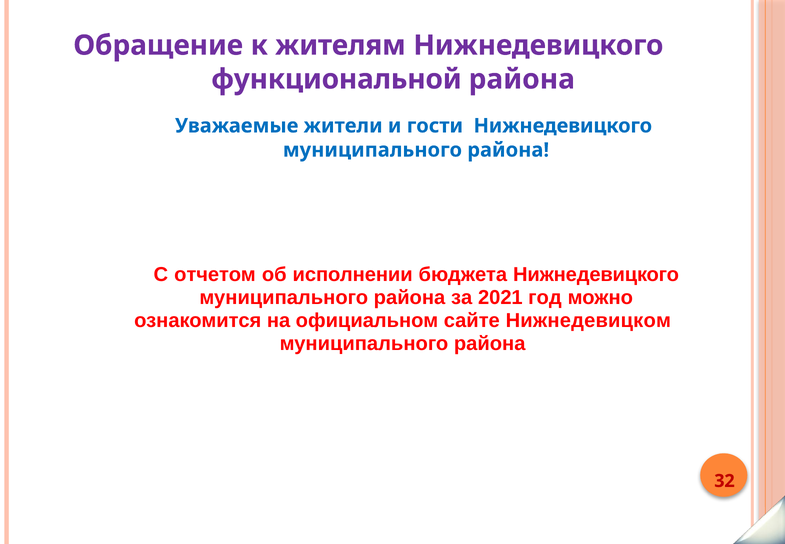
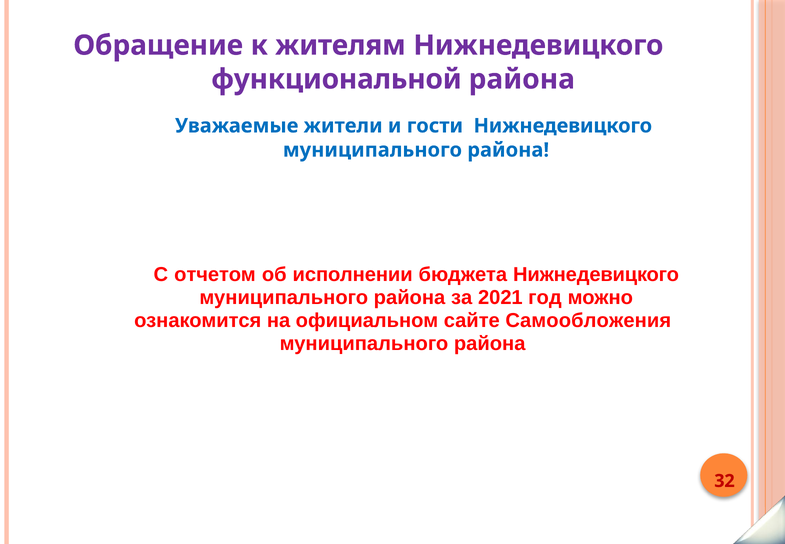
Нижнедевицком: Нижнедевицком -> Самообложения (588, 320)
